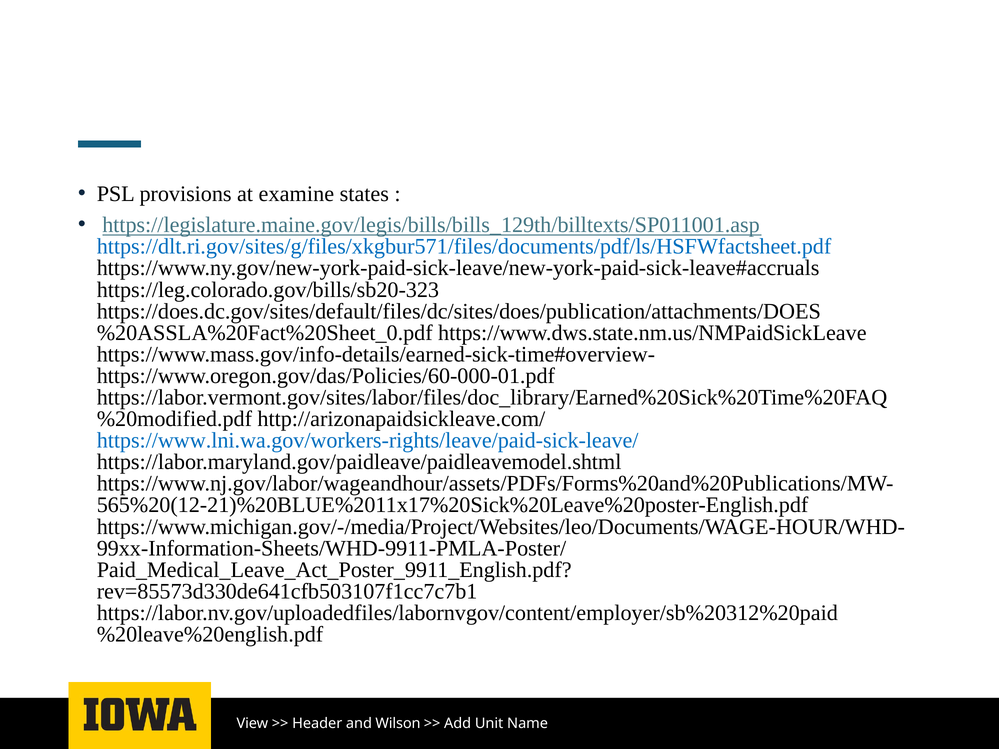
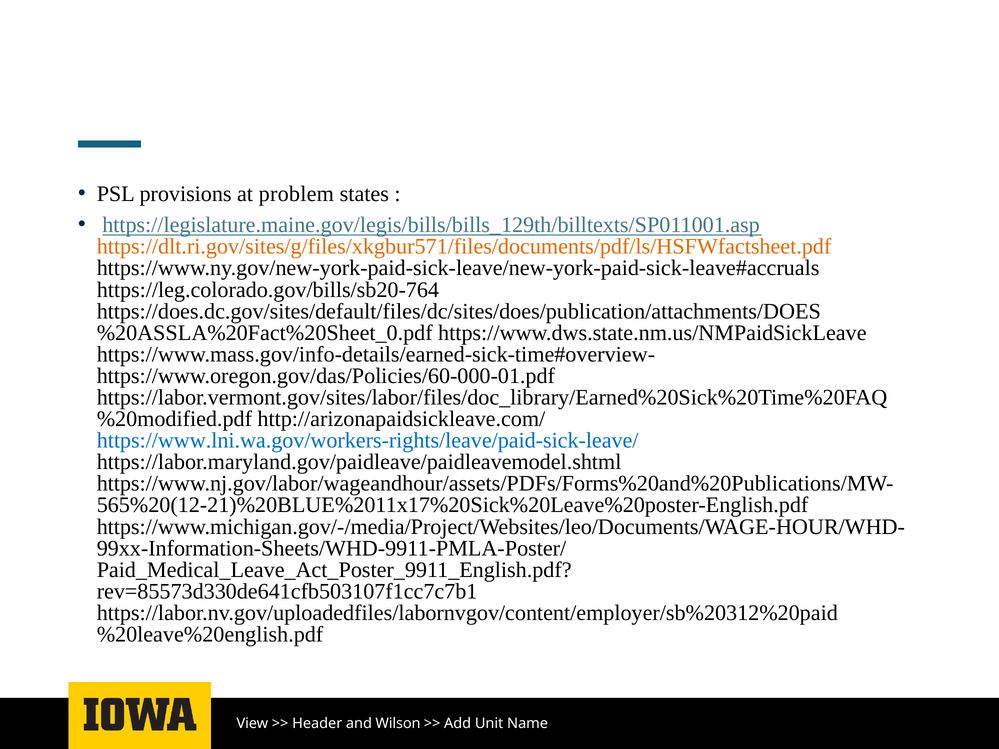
examine: examine -> problem (296, 194)
https://dlt.ri.gov/sites/g/files/xkgbur571/files/documents/pdf/ls/HSFWfactsheet.pdf colour: blue -> orange (464, 247)
https://leg.colorado.gov/bills/sb20-323: https://leg.colorado.gov/bills/sb20-323 -> https://leg.colorado.gov/bills/sb20-764 (268, 290)
